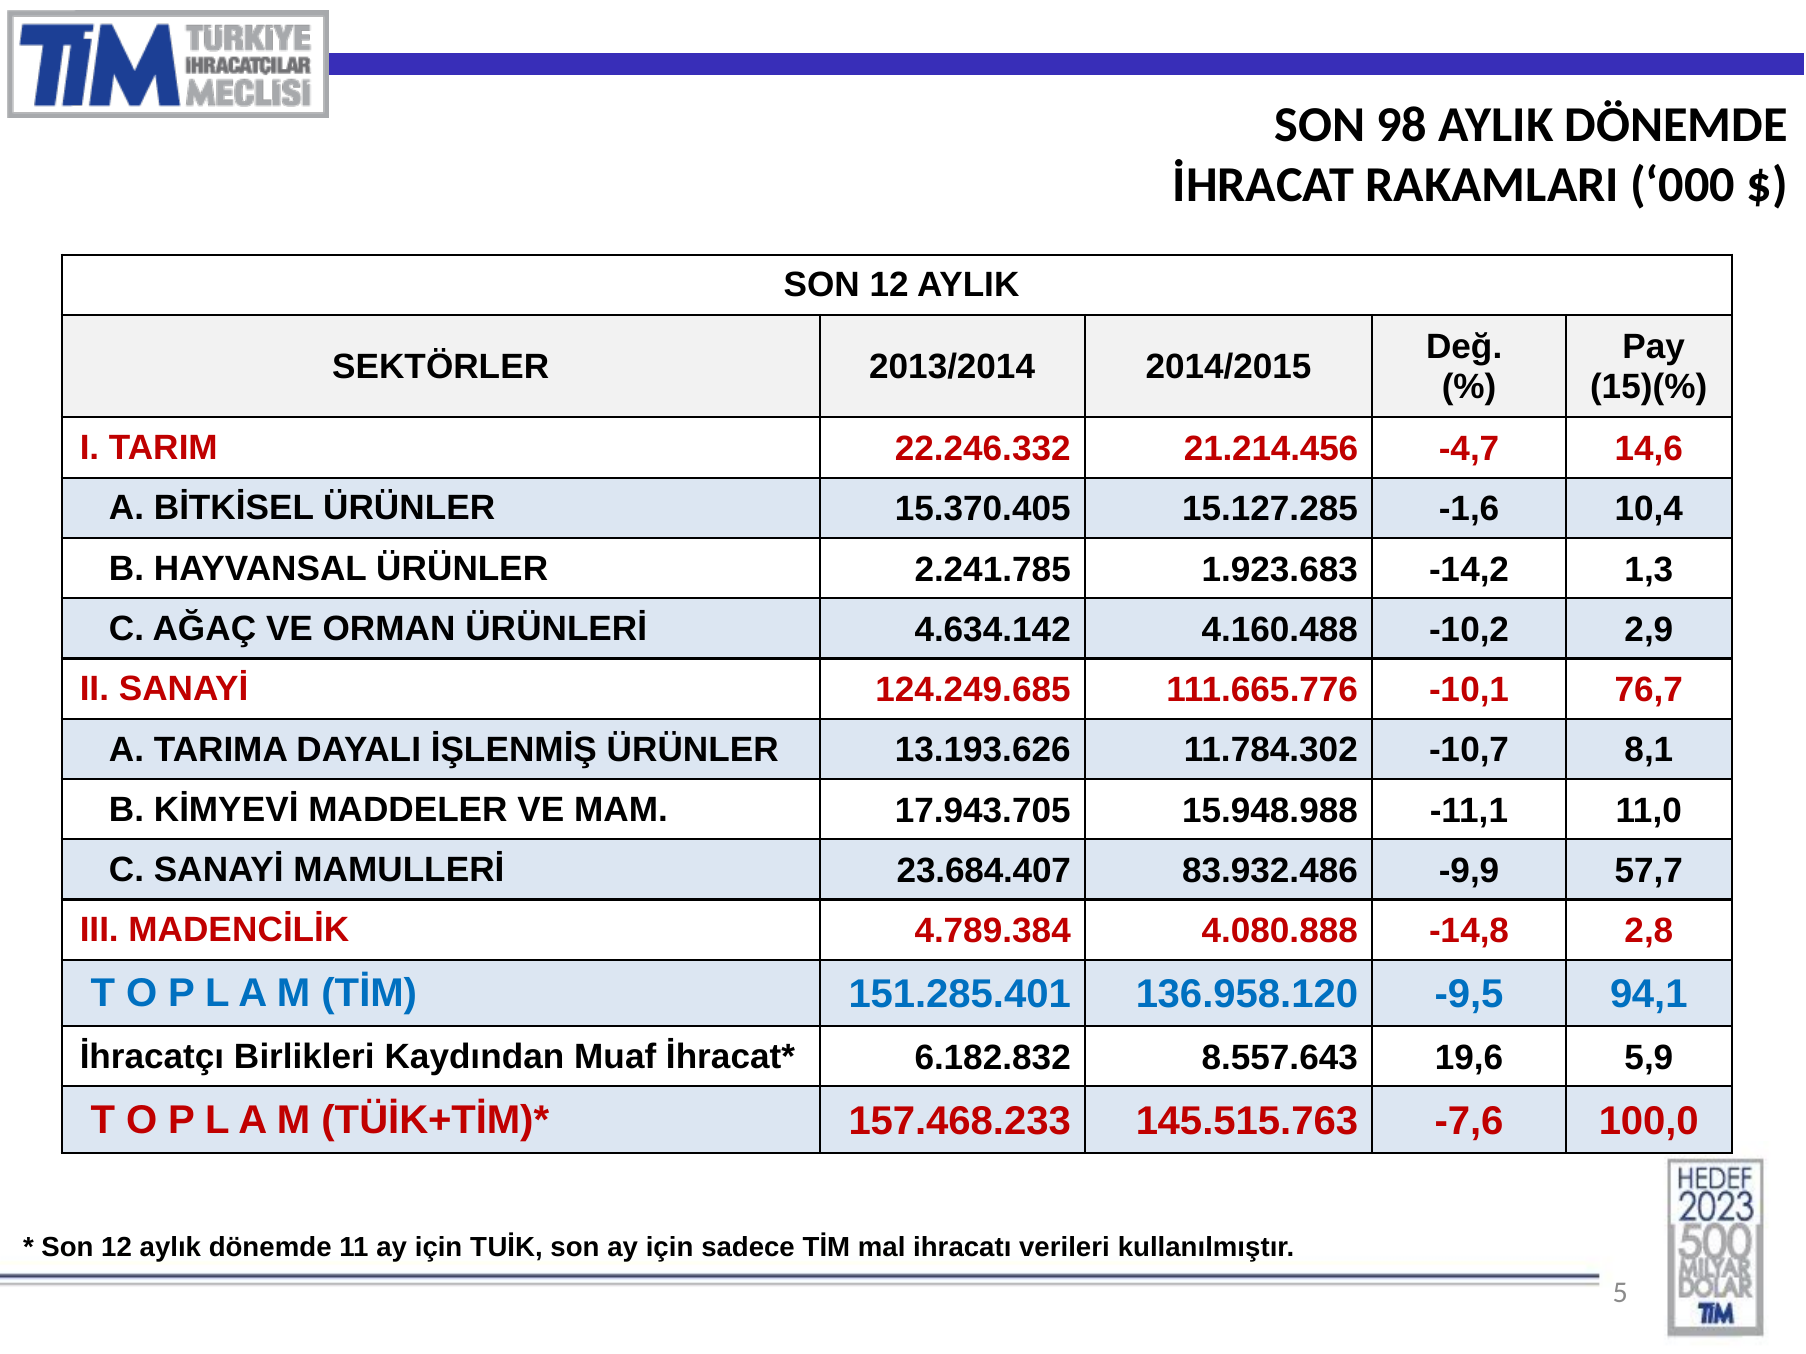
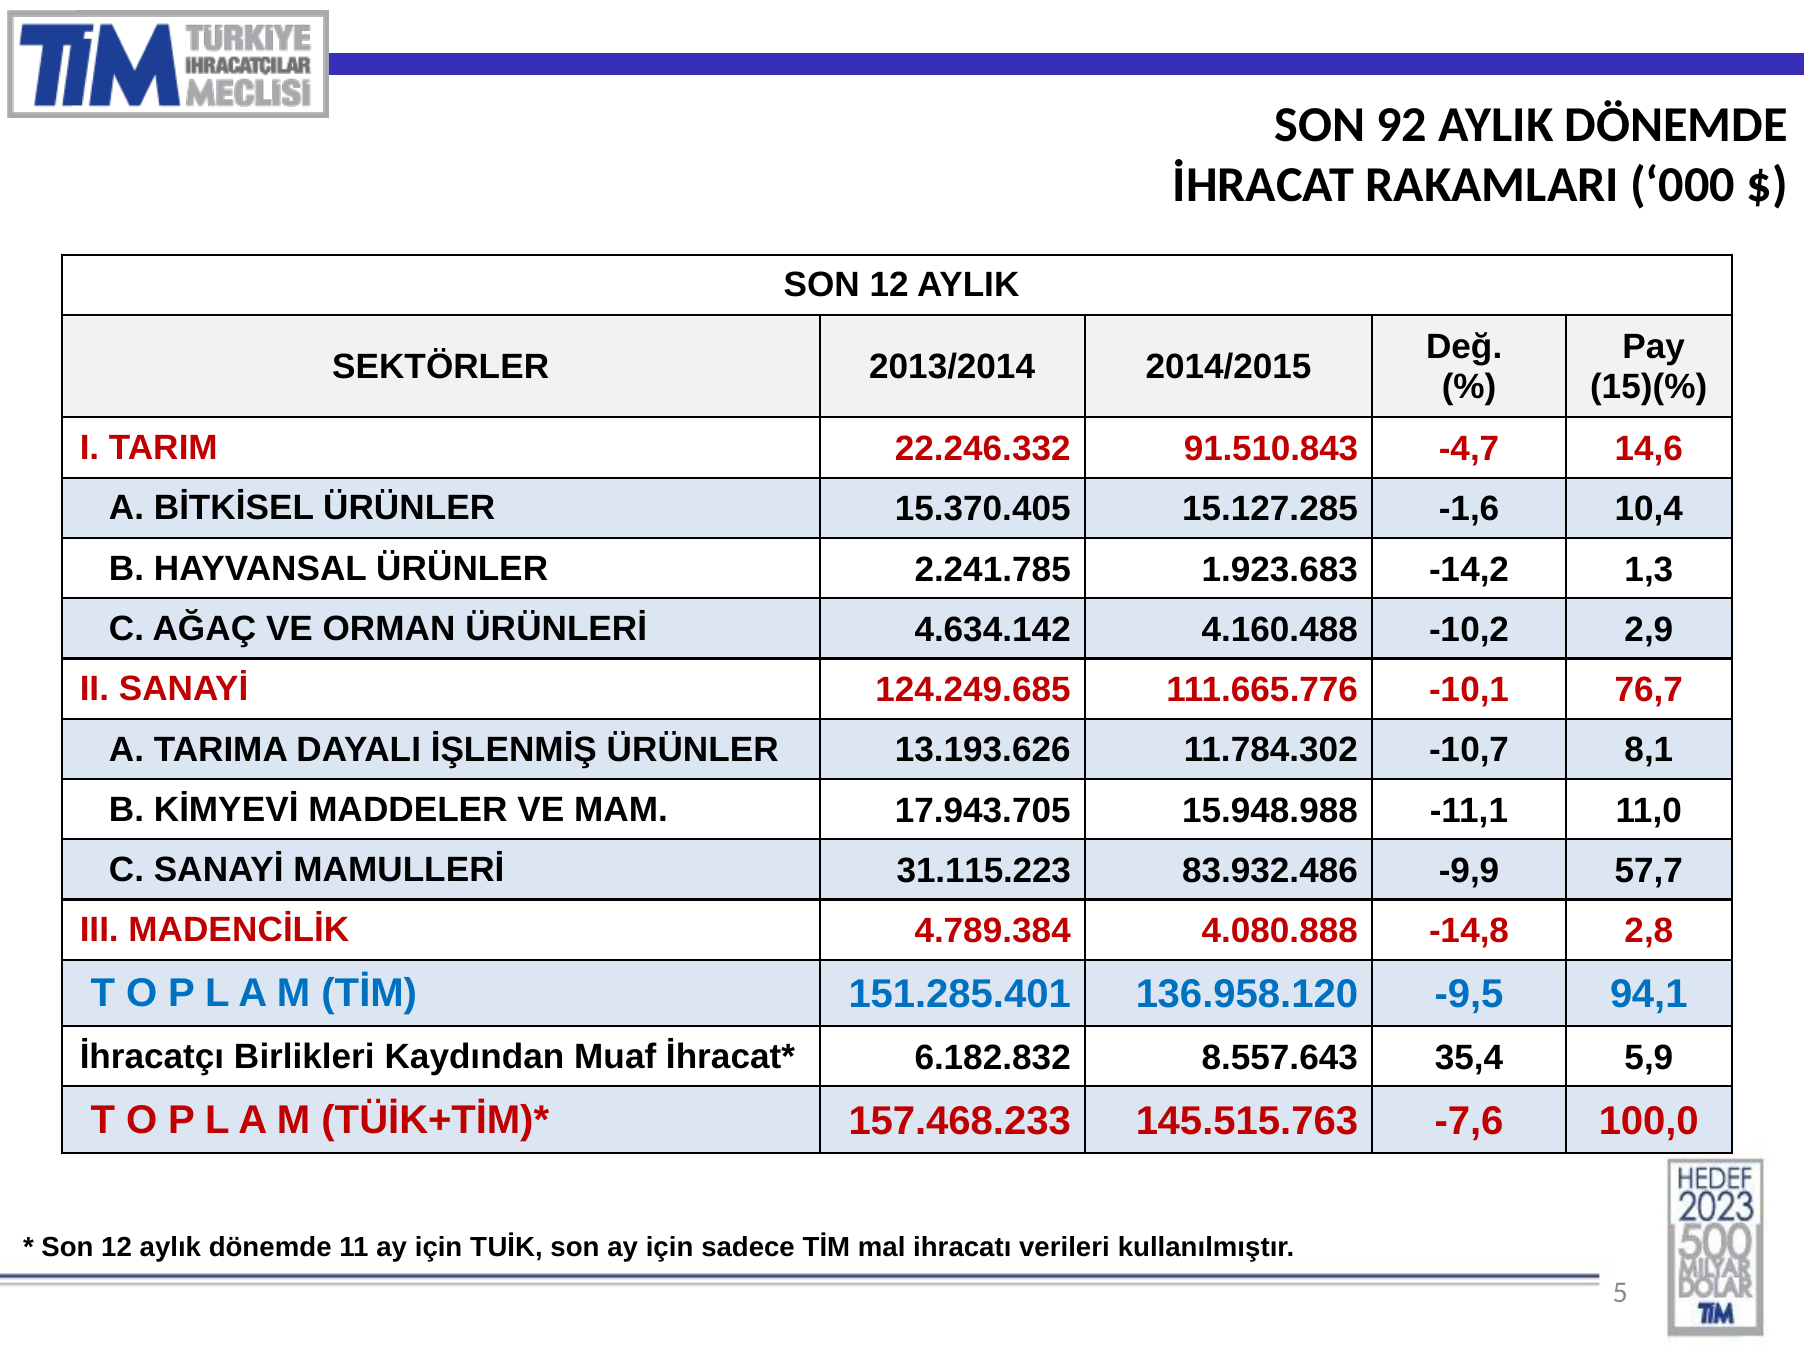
98: 98 -> 92 (1402, 125)
21.214.456: 21.214.456 -> 91.510.843 (1271, 449)
23.684.407: 23.684.407 -> 31.115.223 (984, 871)
19,6: 19,6 -> 35,4 (1469, 1058)
